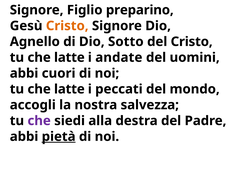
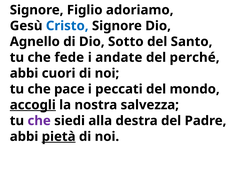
preparino: preparino -> adoriamo (140, 10)
Cristo colour: orange -> blue (67, 26)
del Cristo: Cristo -> Santo (192, 42)
latte: latte -> fede (69, 58)
uomini: uomini -> perché (195, 58)
latte: latte -> pace (69, 89)
accogli underline: none -> present (33, 105)
